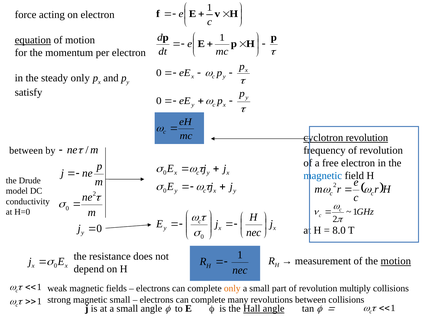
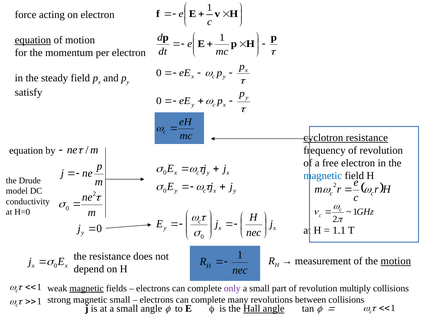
steady only: only -> field (80, 78)
cyclotron revolution: revolution -> resistance (367, 138)
between: between -> equation (26, 151)
8.0: 8.0 -> 1.1 (339, 231)
magnetic underline: none -> present (87, 289)
only colour: orange -> purple (232, 289)
